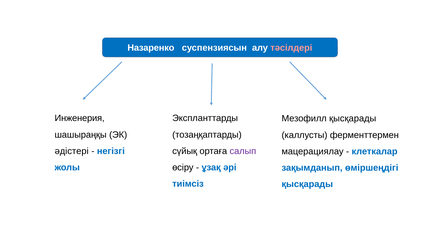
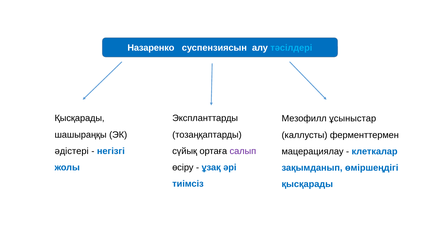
тәсілдері colour: pink -> light blue (291, 48)
Инженерия: Инженерия -> Қысқарады (80, 118)
Мезофилл қысқарады: қысқарады -> ұсыныстар (353, 119)
